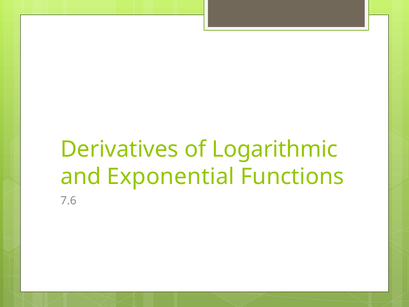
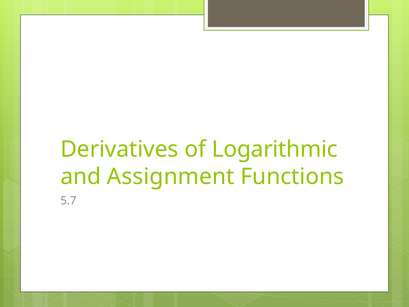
Exponential: Exponential -> Assignment (171, 177)
7.6: 7.6 -> 5.7 (68, 201)
